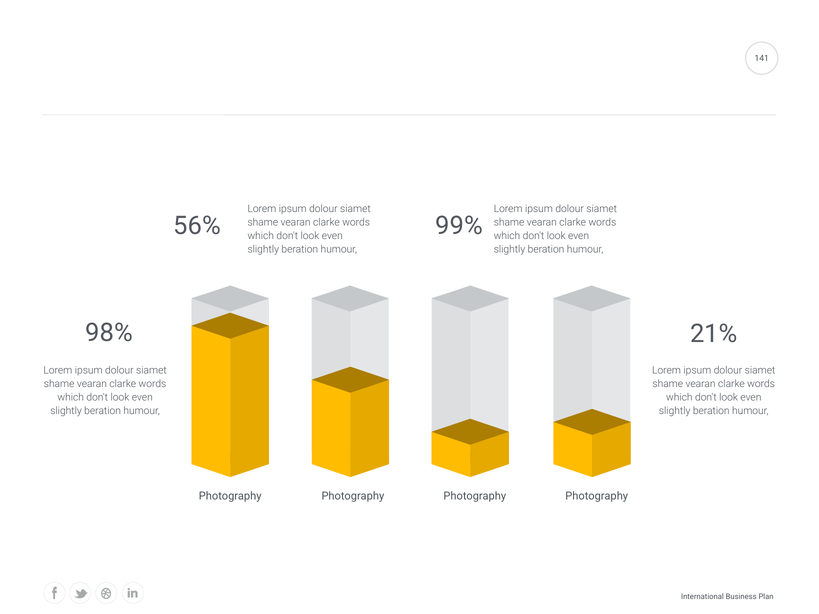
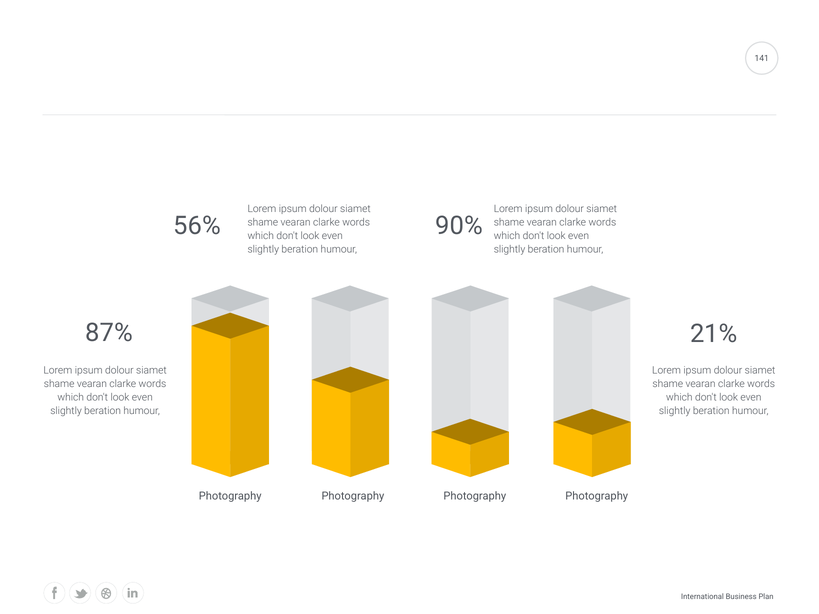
99%: 99% -> 90% (459, 226)
98%: 98% -> 87% (109, 333)
